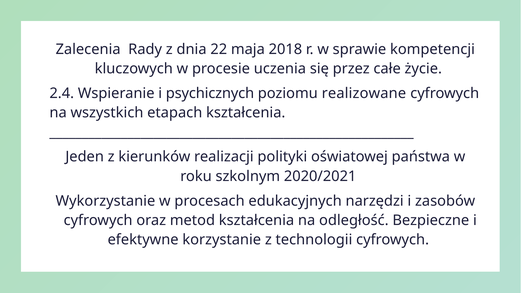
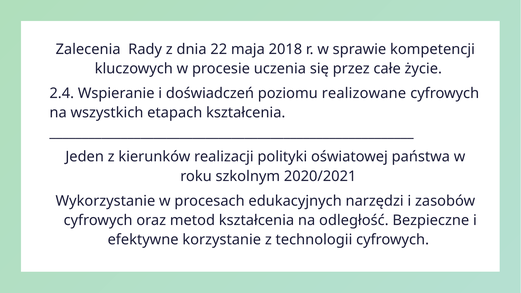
psychicznych: psychicznych -> doświadczeń (210, 93)
